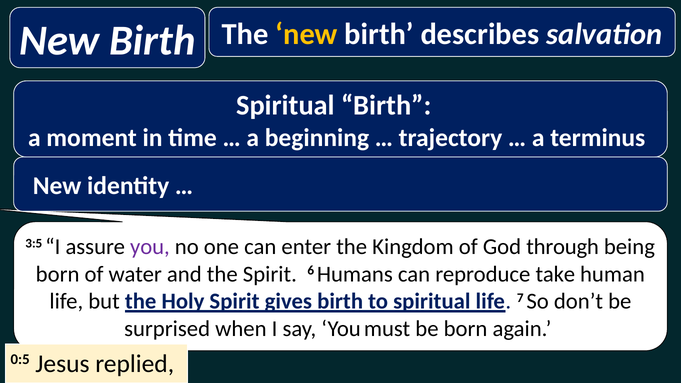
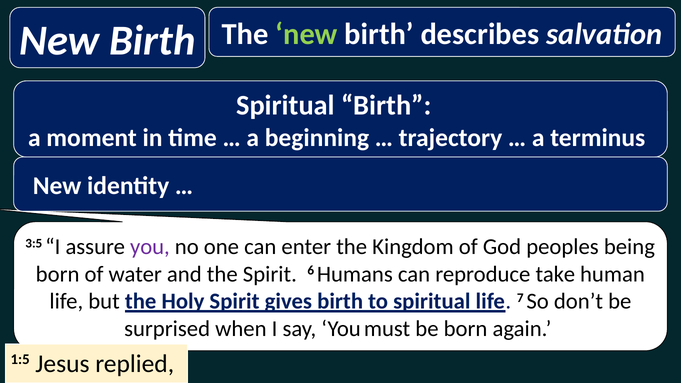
new colour: yellow -> light green (306, 34)
through: through -> peoples (563, 247)
0:5: 0:5 -> 1:5 (20, 360)
